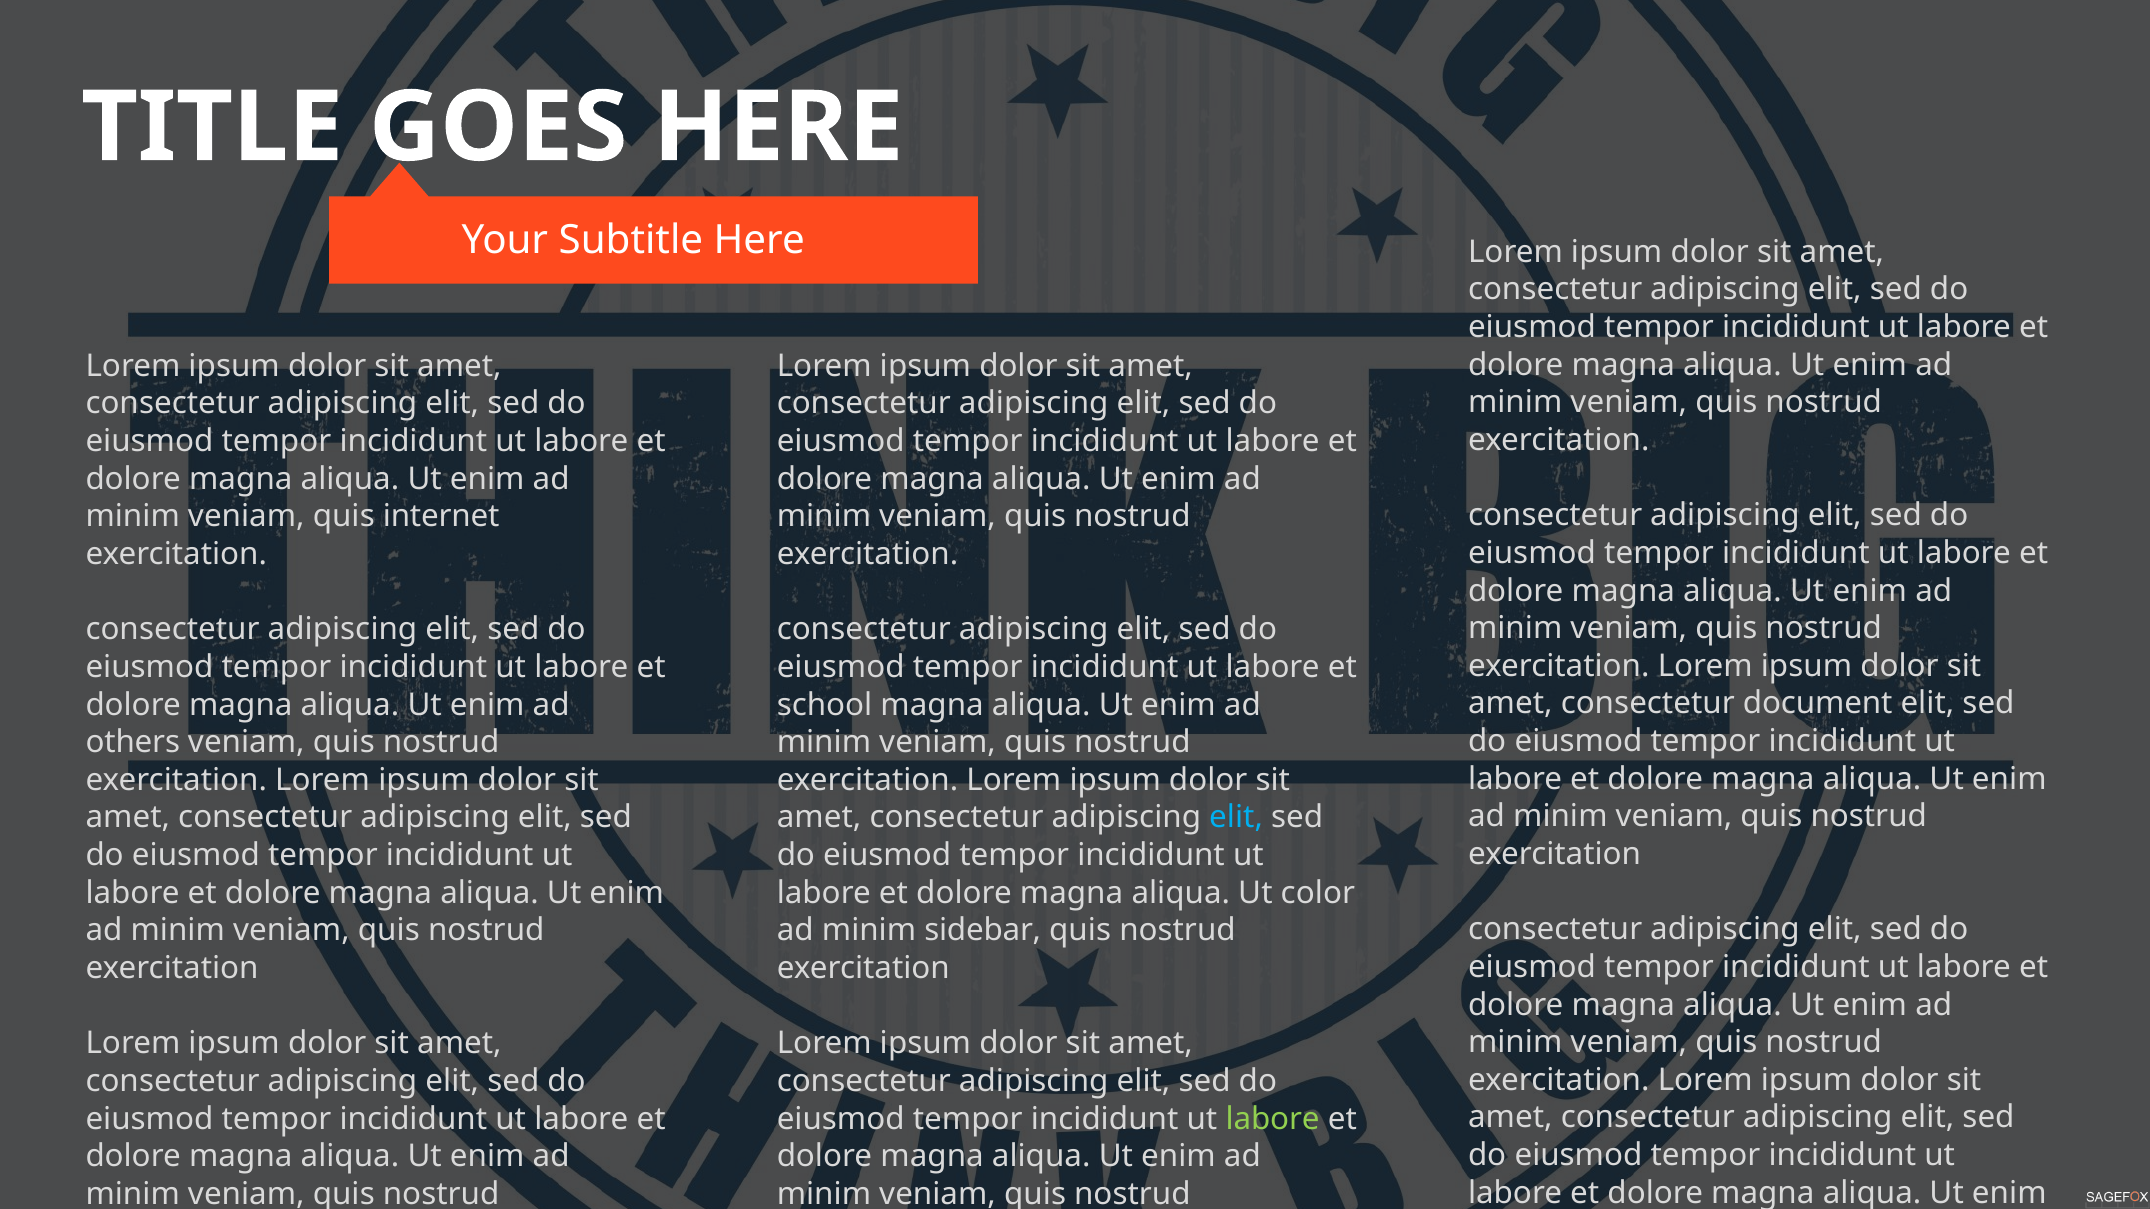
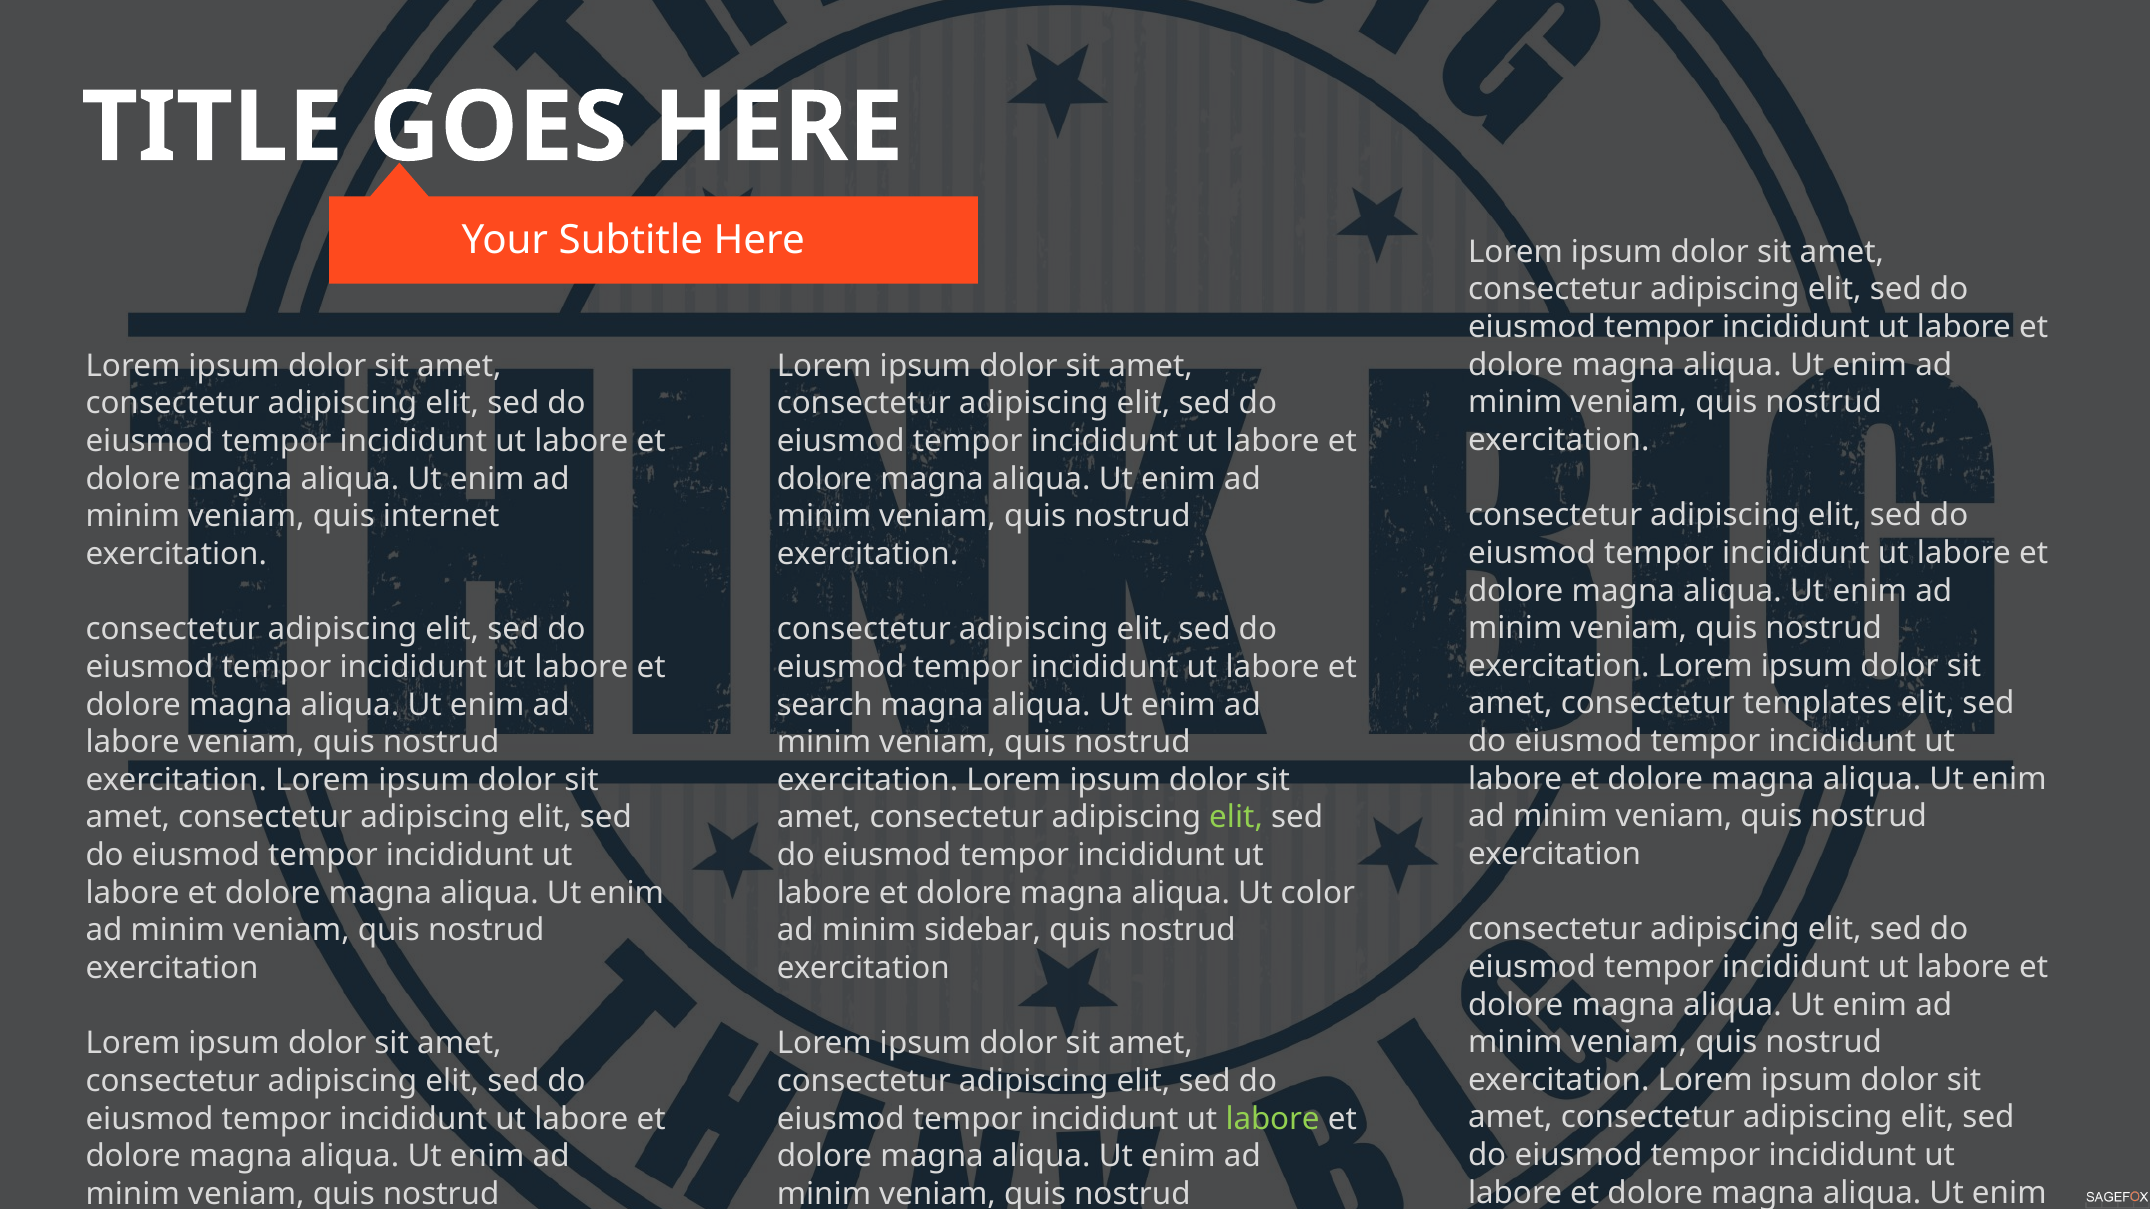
document: document -> templates (1818, 704)
school: school -> search (825, 705)
others: others -> labore (133, 743)
elit colour: light blue -> light green (1236, 818)
